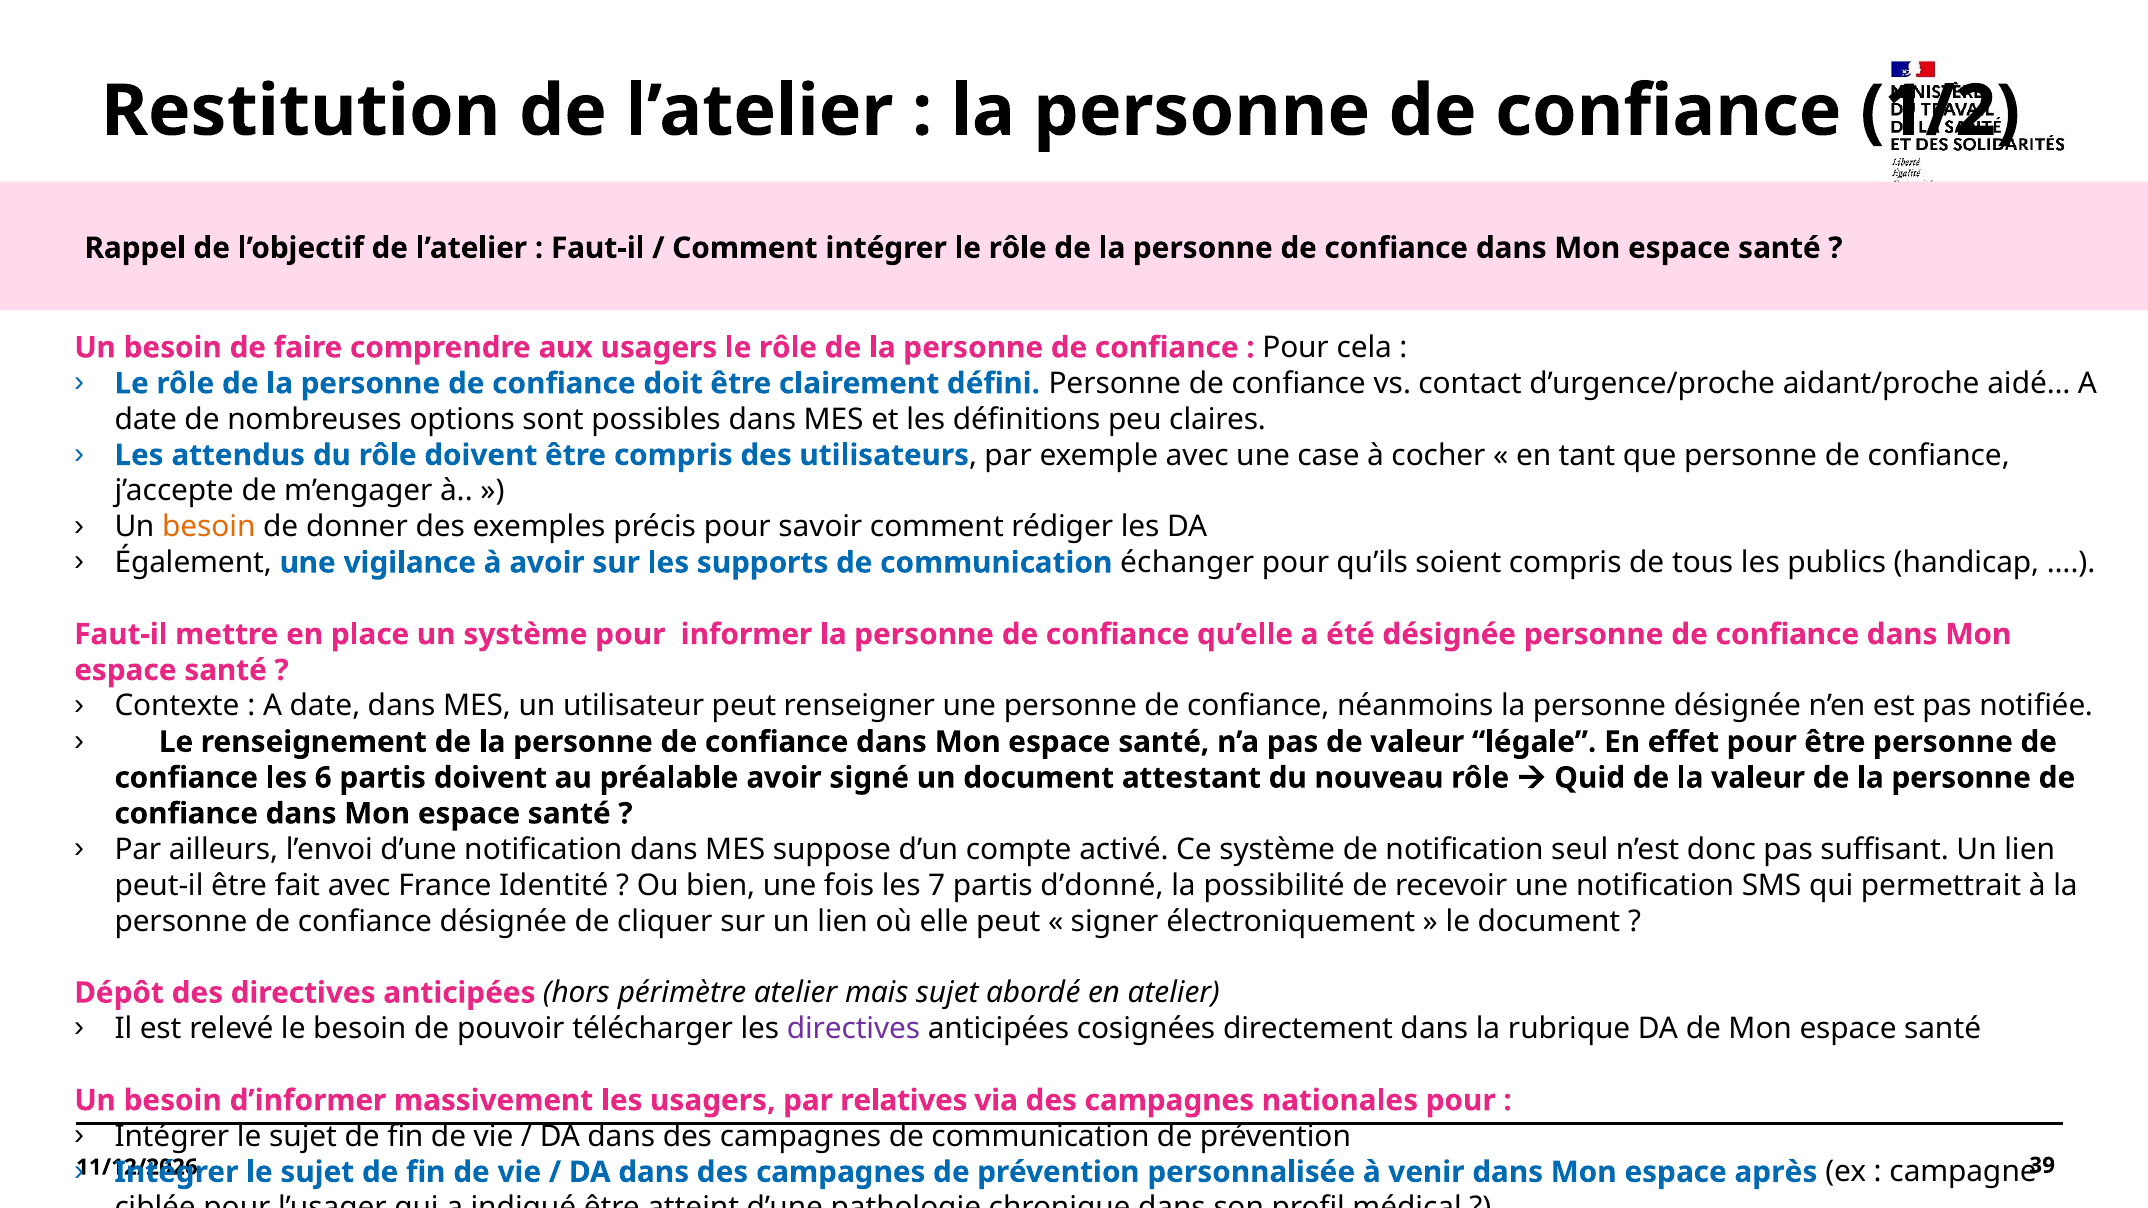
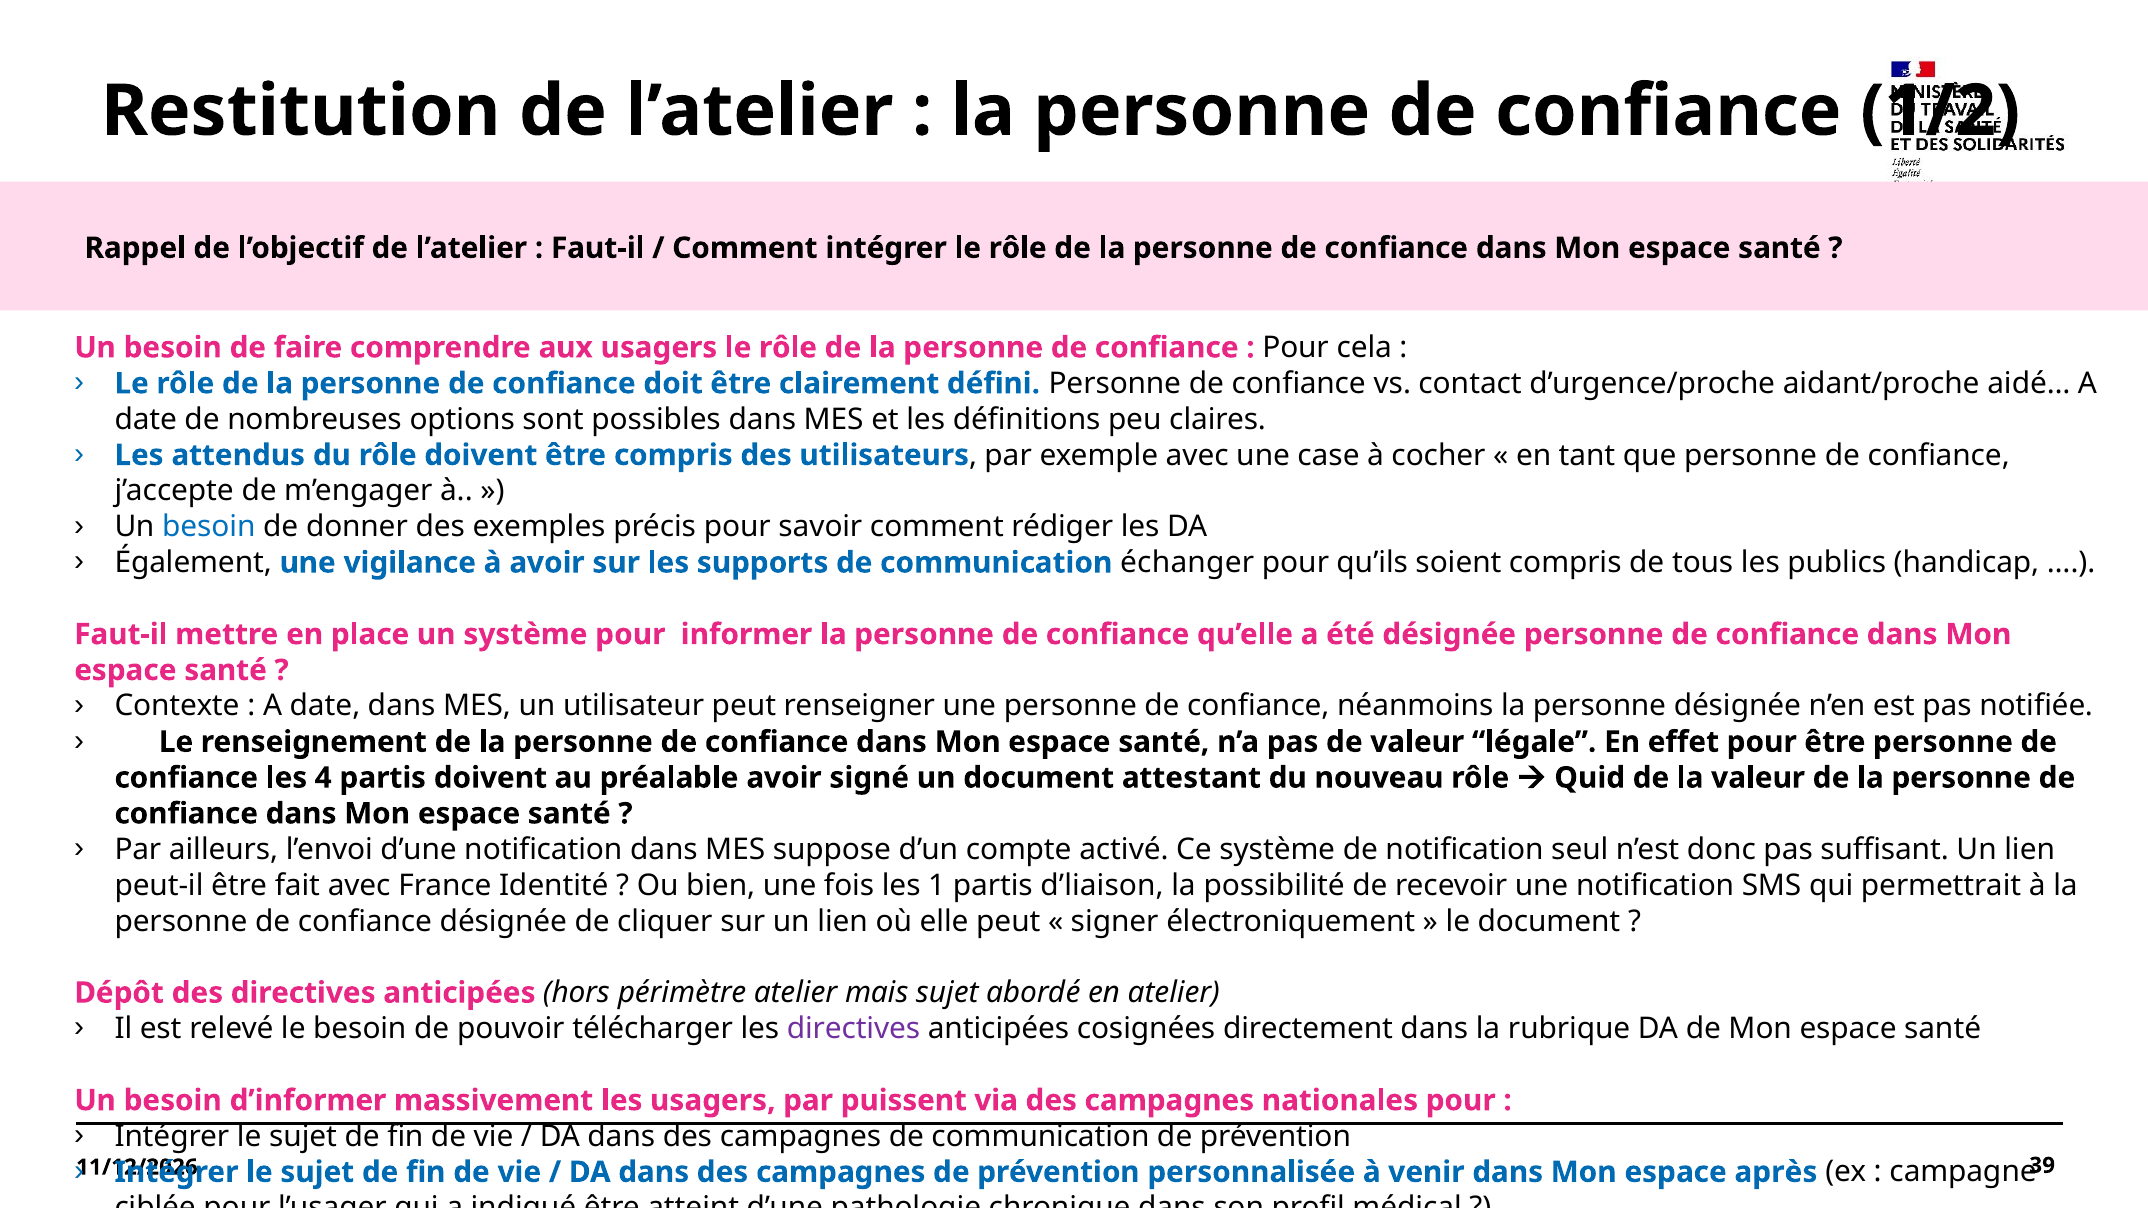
besoin colour: orange -> blue (209, 527)
6: 6 -> 4 (323, 778)
7: 7 -> 1 (937, 886)
d’donné: d’donné -> d’liaison (1102, 886)
relatives: relatives -> puissent (904, 1101)
